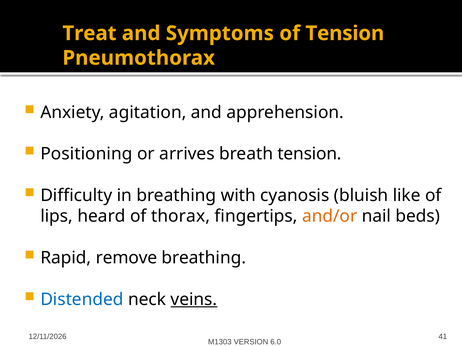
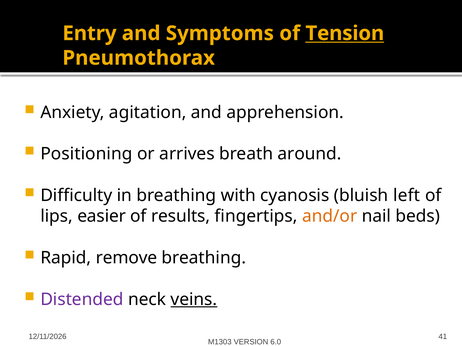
Treat: Treat -> Entry (89, 33)
Tension underline: none -> present (345, 33)
breath tension: tension -> around (310, 154)
like: like -> left (407, 196)
heard: heard -> easier (102, 217)
thorax: thorax -> results (181, 217)
Distended colour: blue -> purple (82, 300)
